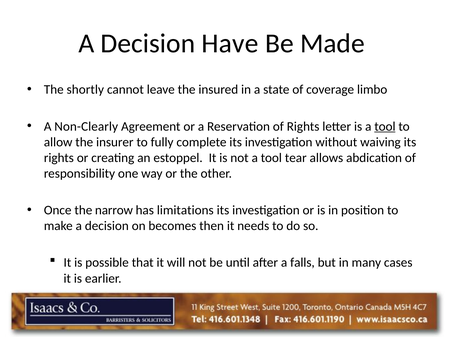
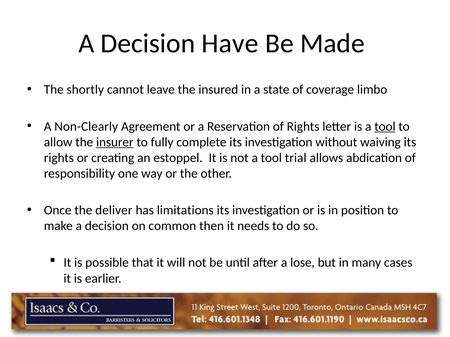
insurer underline: none -> present (115, 142)
tear: tear -> trial (296, 158)
narrow: narrow -> deliver (114, 211)
becomes: becomes -> common (172, 226)
falls: falls -> lose (302, 263)
